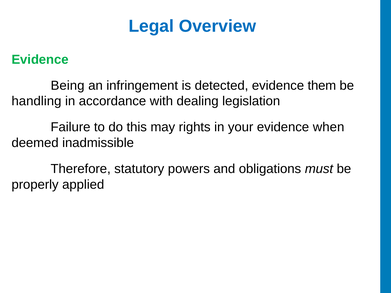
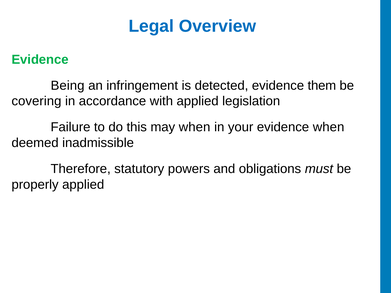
handling: handling -> covering (36, 101)
with dealing: dealing -> applied (198, 101)
may rights: rights -> when (195, 127)
